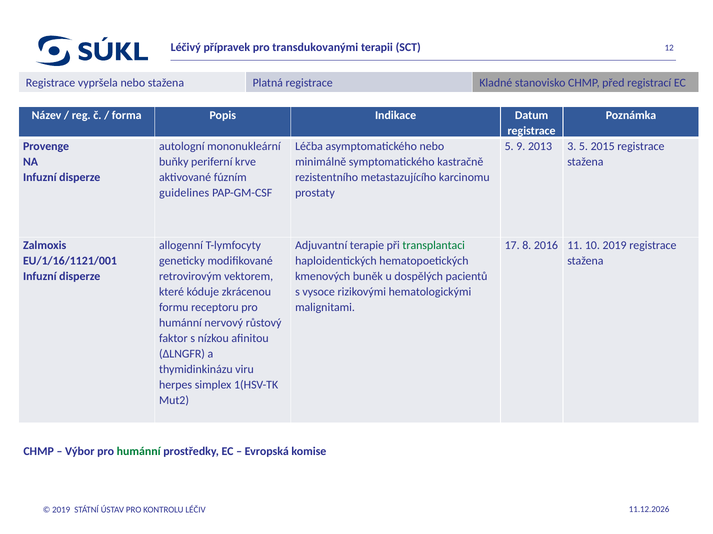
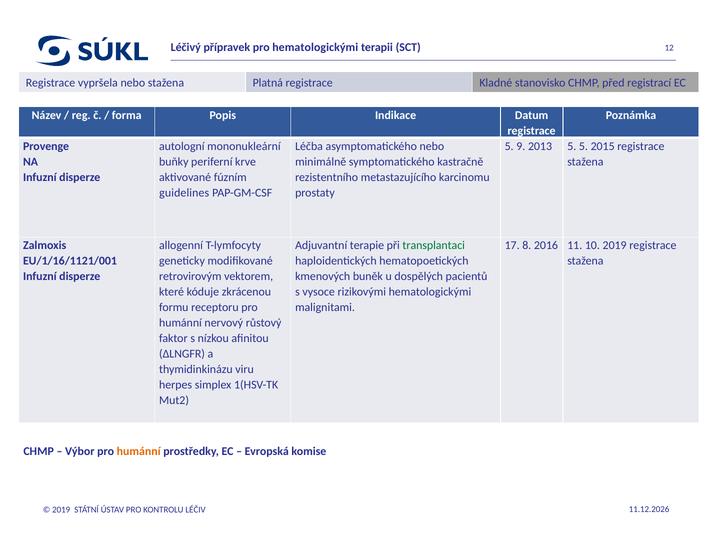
pro transdukovanými: transdukovanými -> hematologickými (315, 47)
2013 3: 3 -> 5 (572, 146)
humánní colour: green -> orange (139, 452)
